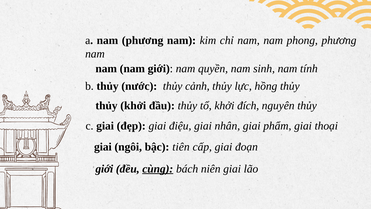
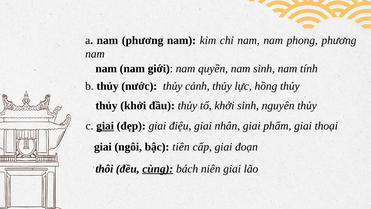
khởi đích: đích -> sinh (248, 106)
giai underline: none -> present (105, 126)
giới: giới -> thôi (104, 169)
